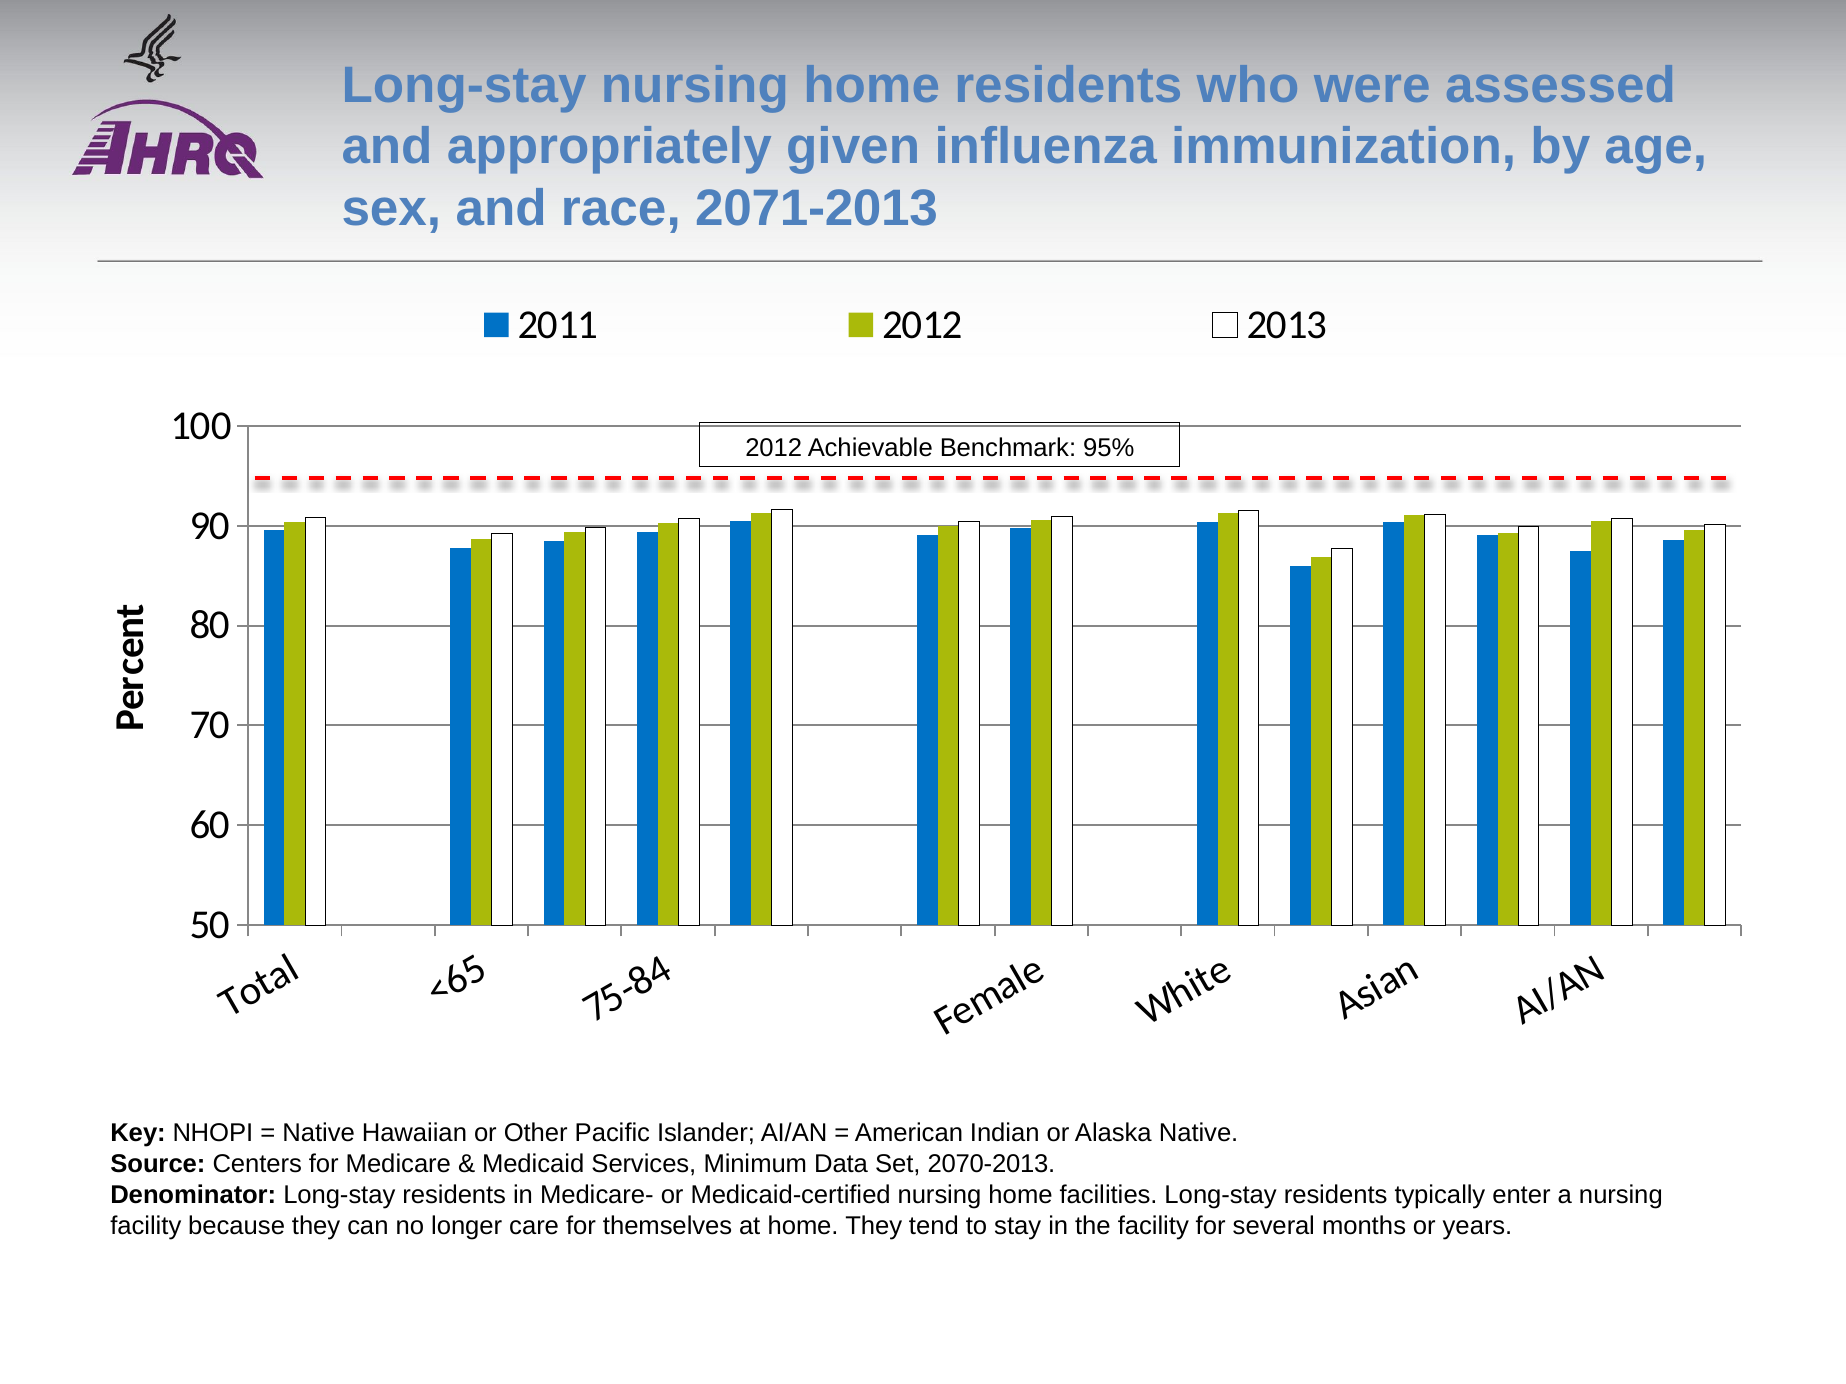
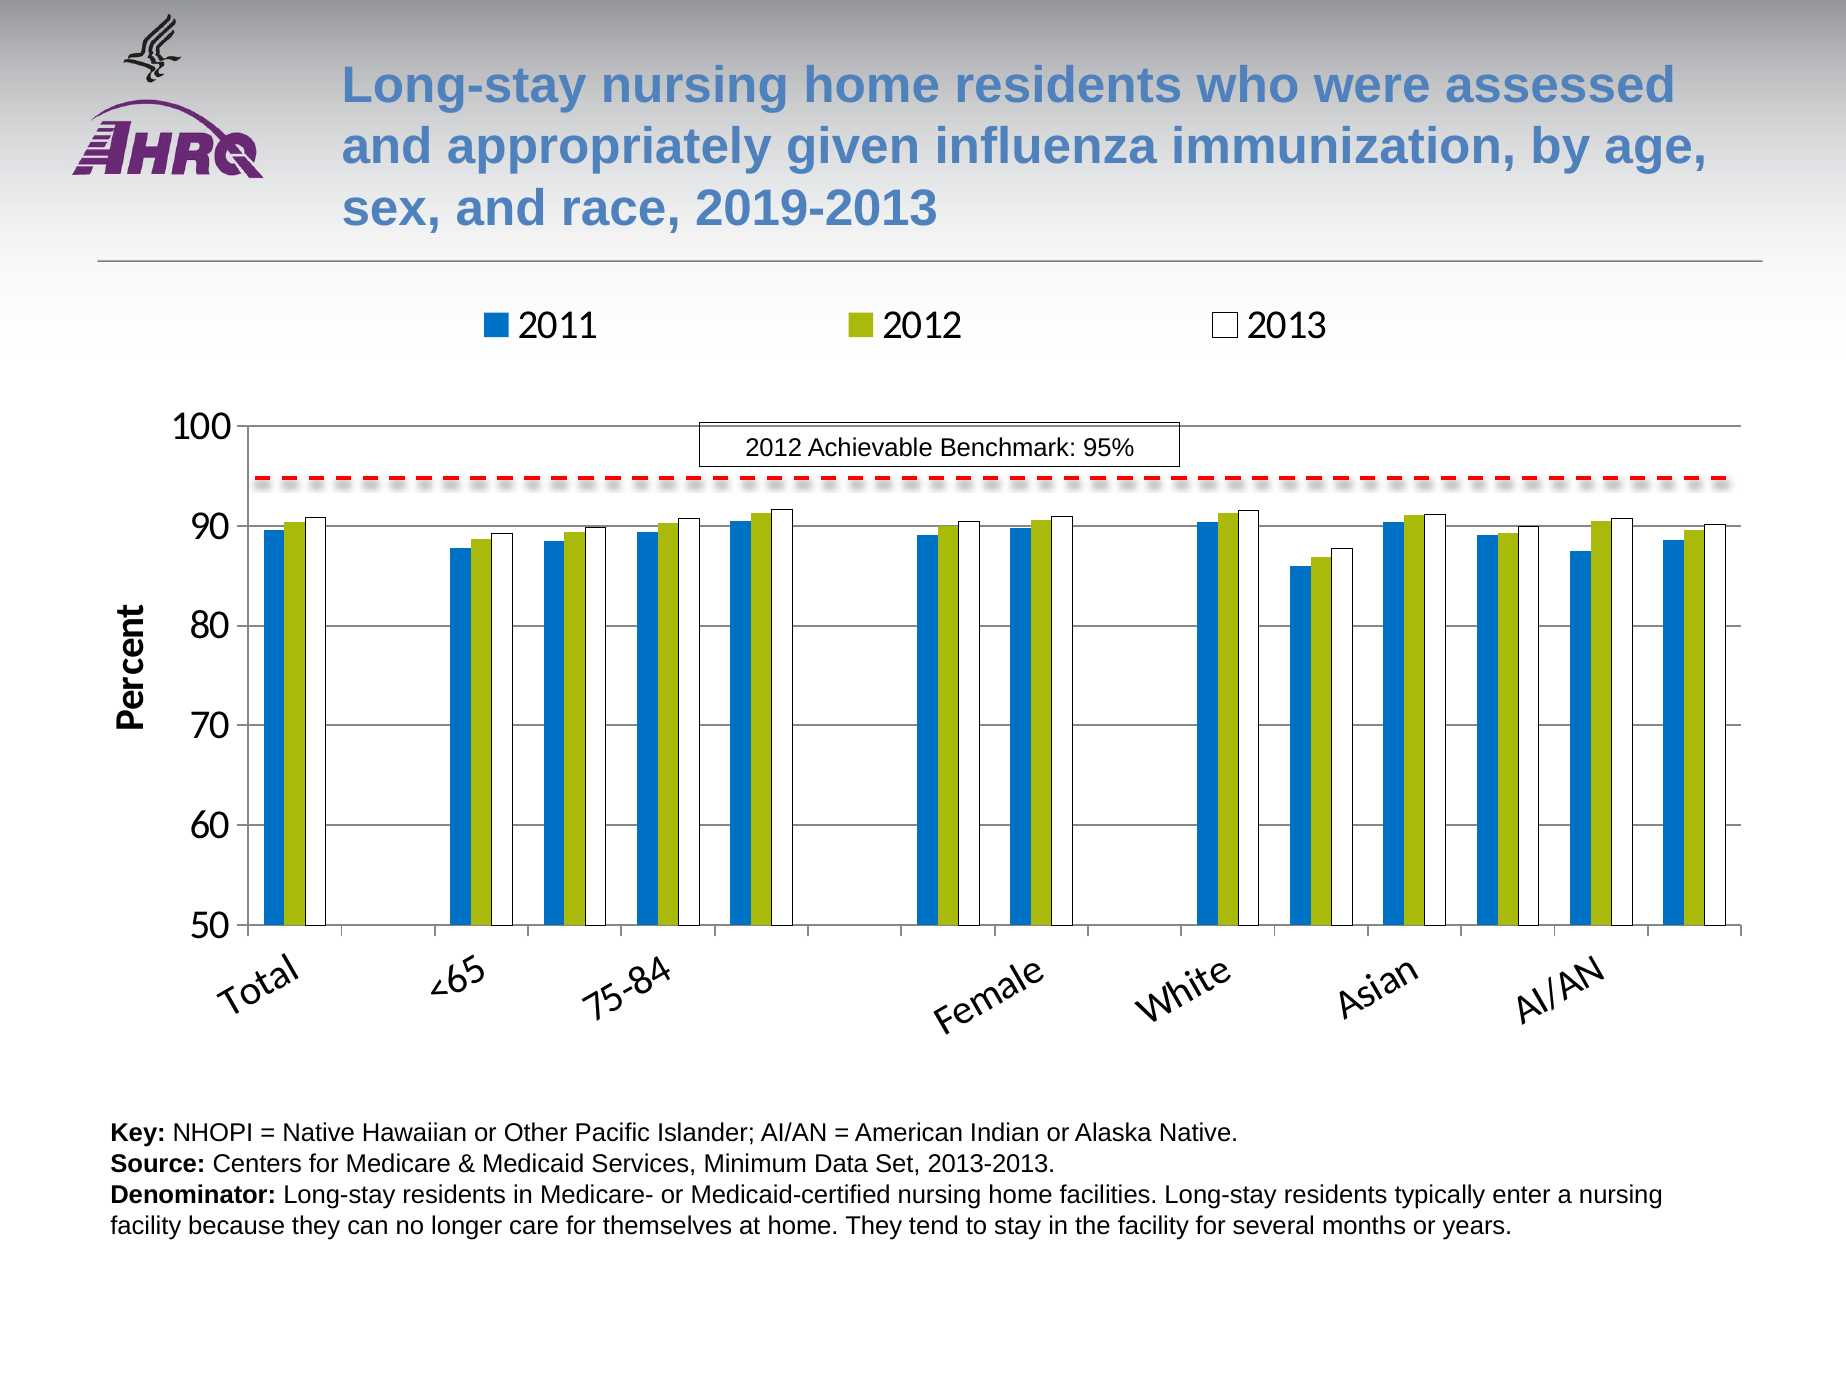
2071-2013: 2071-2013 -> 2019-2013 (817, 208)
2070-2013: 2070-2013 -> 2013-2013 (991, 1165)
